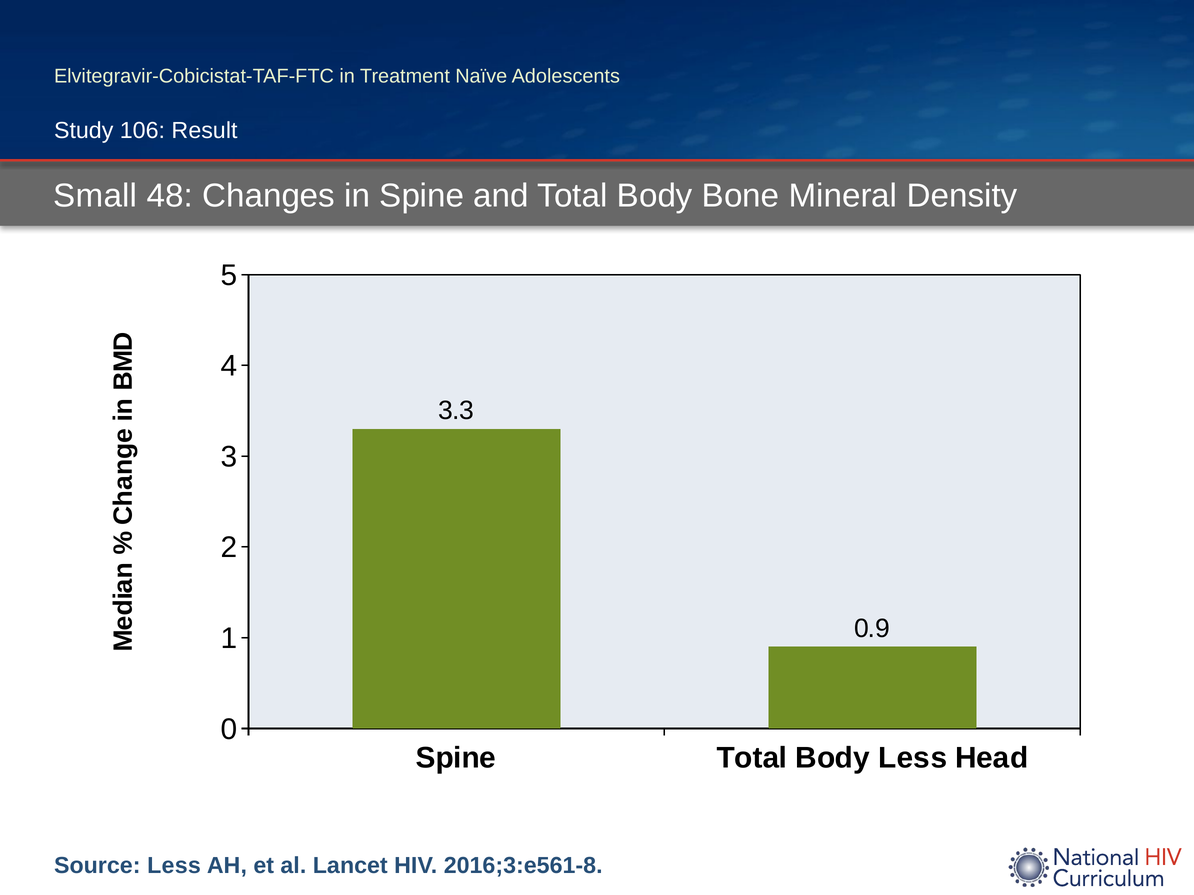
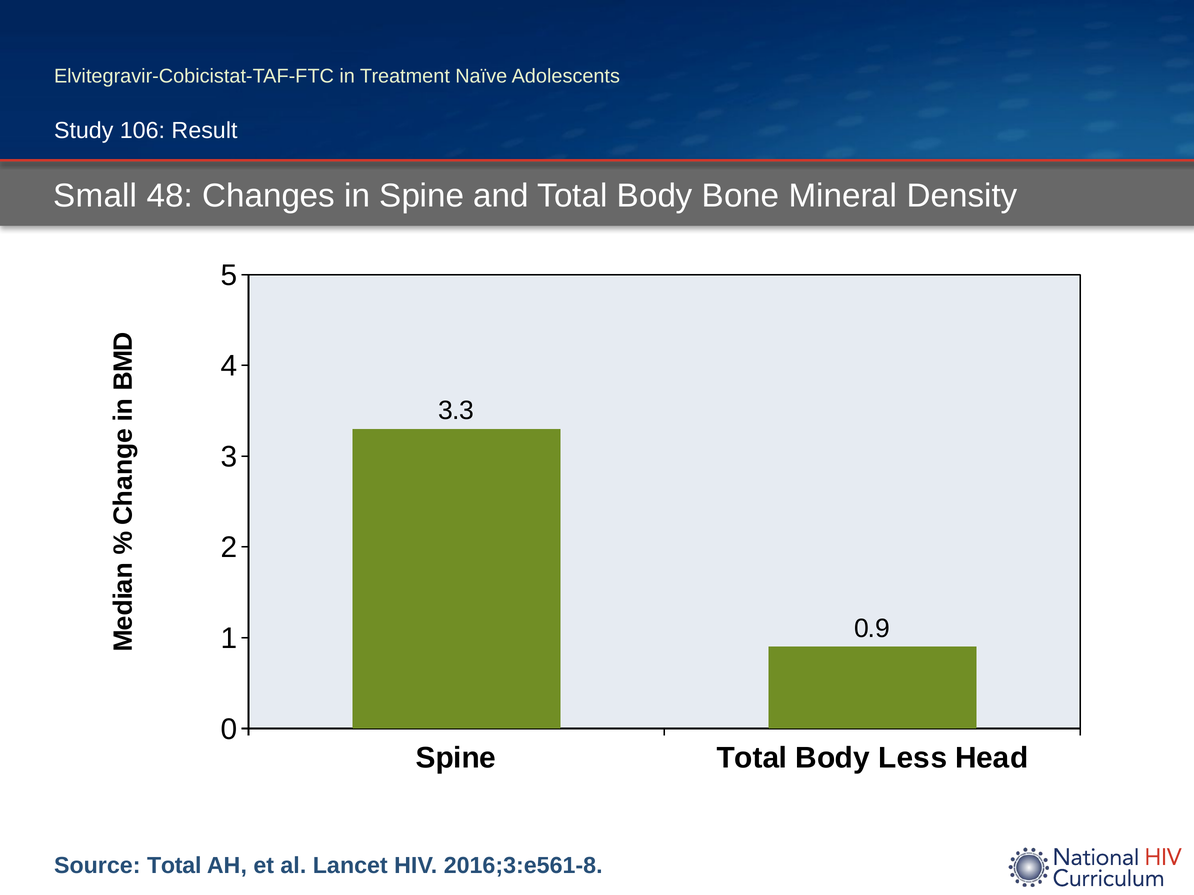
Source Less: Less -> Total (174, 866)
